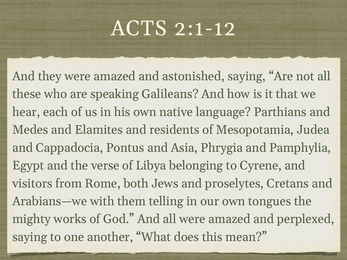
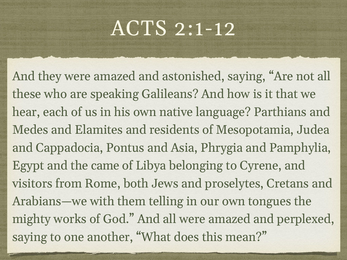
verse: verse -> came (105, 166)
